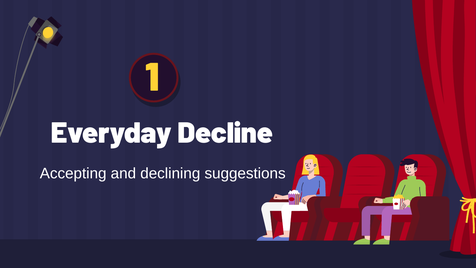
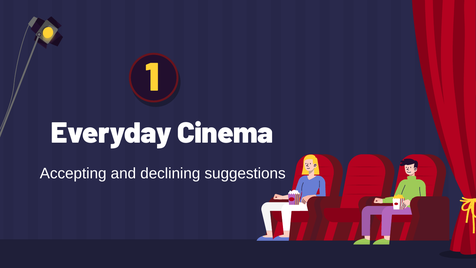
Decline: Decline -> Cinema (225, 133)
